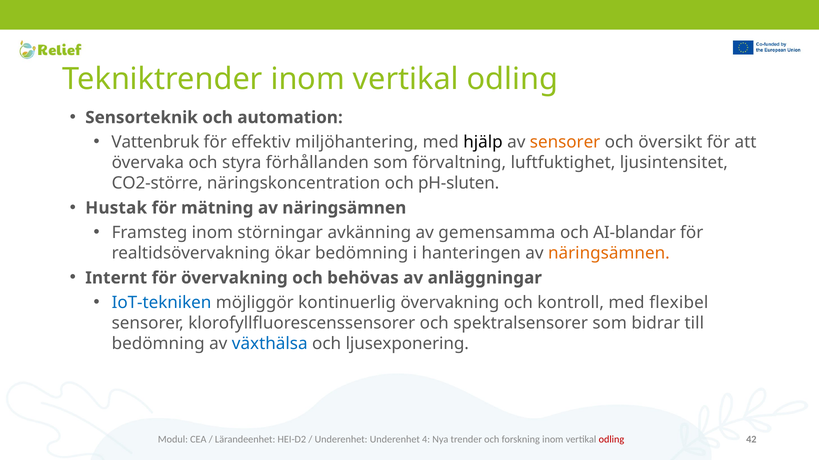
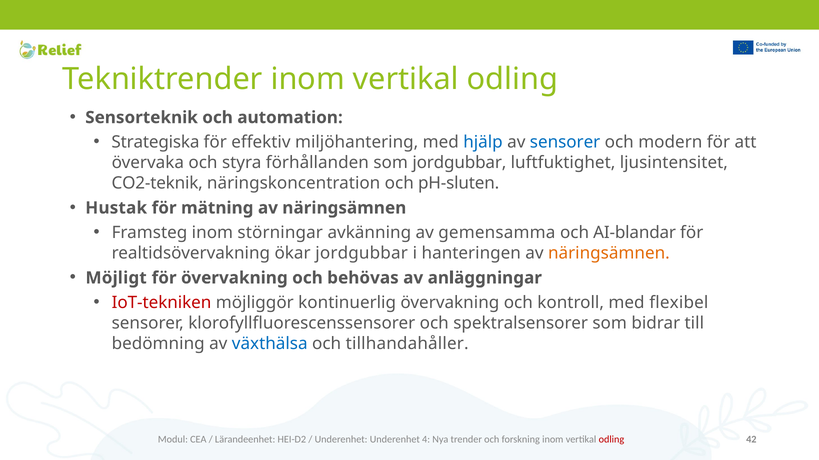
Vattenbruk: Vattenbruk -> Strategiska (155, 142)
hjälp colour: black -> blue (483, 142)
sensorer colour: orange -> blue (565, 142)
översikt: översikt -> modern (670, 142)
som förvaltning: förvaltning -> jordgubbar (459, 163)
CO2-större: CO2-större -> CO2-teknik (157, 183)
ökar bedömning: bedömning -> jordgubbar (362, 253)
Internt: Internt -> Möjligt (116, 278)
IoT-tekniken colour: blue -> red (162, 303)
ljusexponering: ljusexponering -> tillhandahåller (407, 344)
